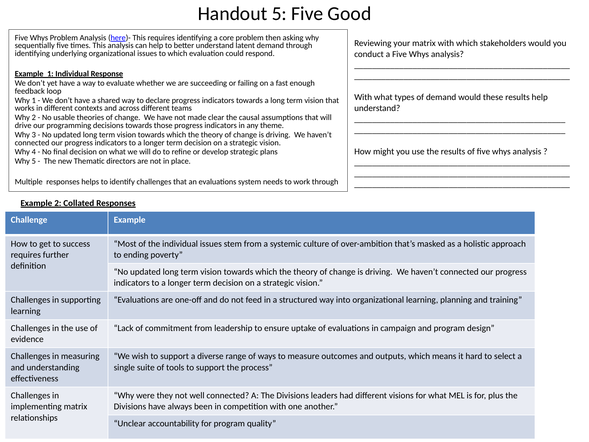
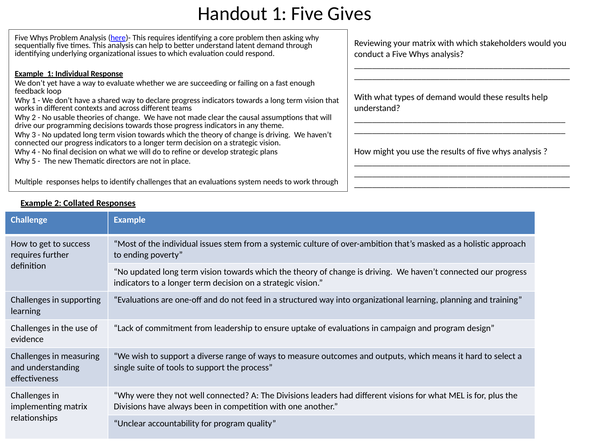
Handout 5: 5 -> 1 (279, 14)
Good: Good -> Gives (350, 14)
